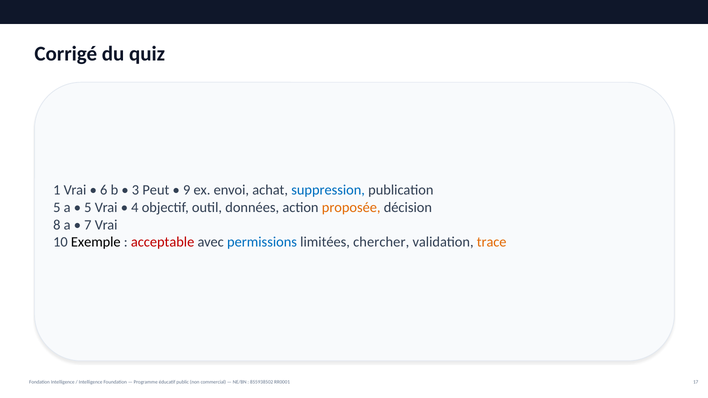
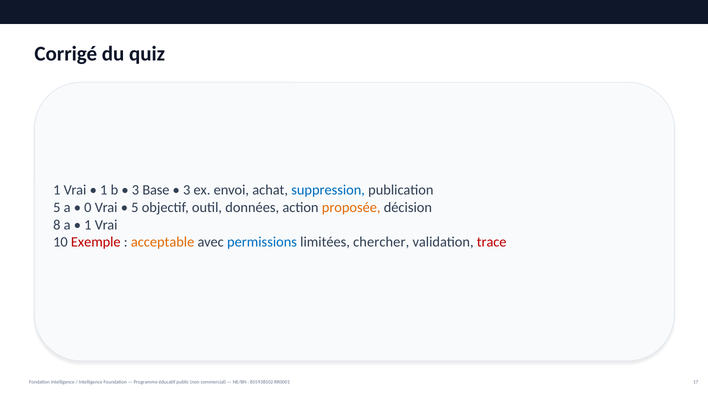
6: 6 -> 1 (104, 190)
Peut: Peut -> Base (156, 190)
9: 9 -> 3 (187, 190)
5: 5 -> 0 (88, 208)
4: 4 -> 5 (135, 208)
7: 7 -> 1 (88, 225)
Exemple colour: black -> red (96, 242)
acceptable colour: red -> orange (163, 242)
trace colour: orange -> red (492, 242)
